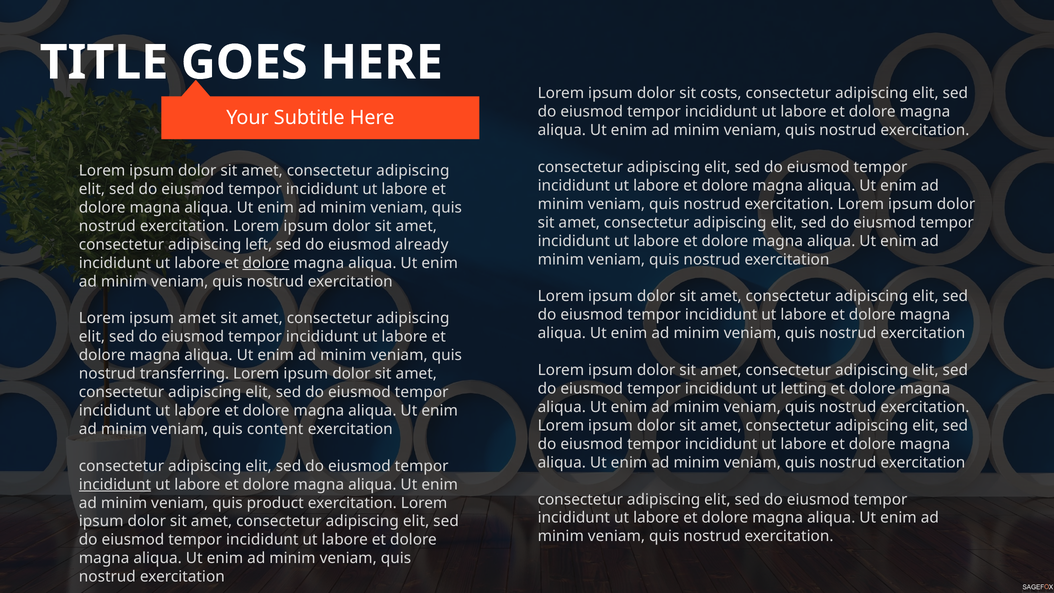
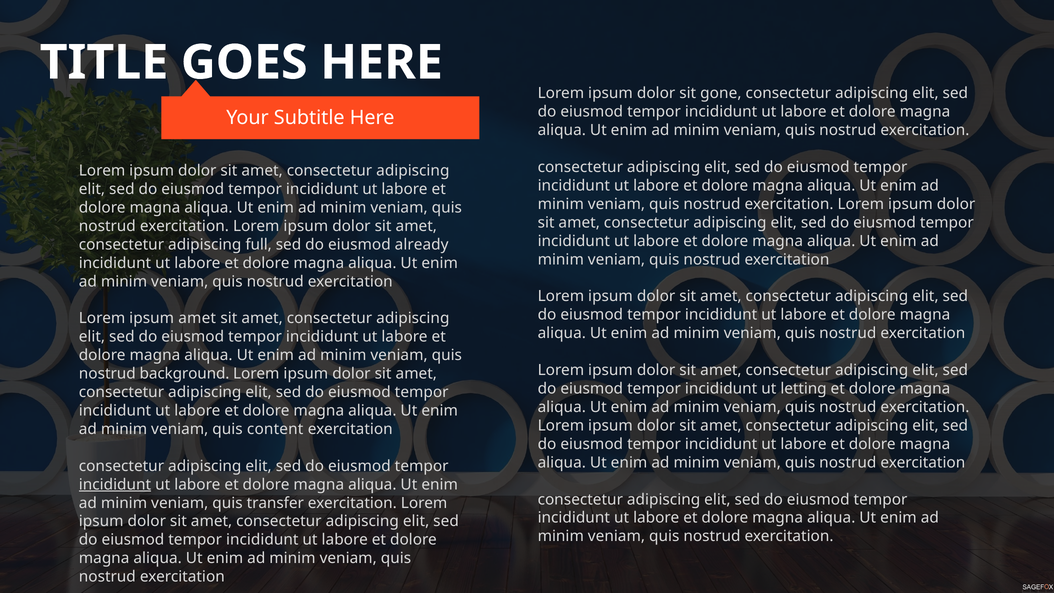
costs: costs -> gone (721, 93)
left: left -> full (259, 244)
dolore underline: present -> none (266, 263)
transferring: transferring -> background (185, 374)
product: product -> transfer (275, 503)
